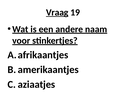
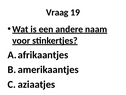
Vraag underline: present -> none (57, 12)
